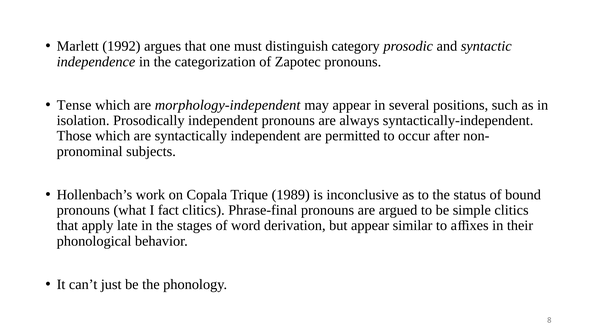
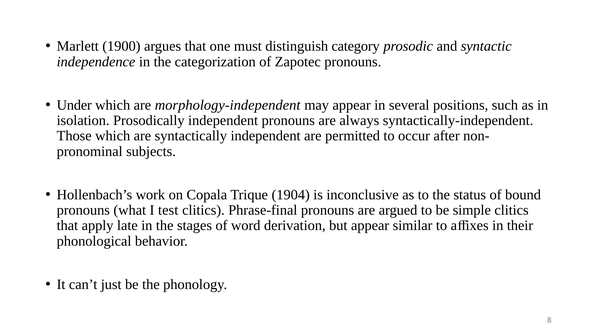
1992: 1992 -> 1900 (121, 46)
Tense: Tense -> Under (74, 105)
1989: 1989 -> 1904 (291, 195)
fact: fact -> test (168, 210)
